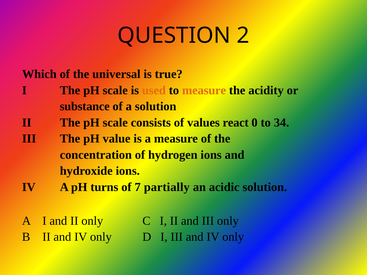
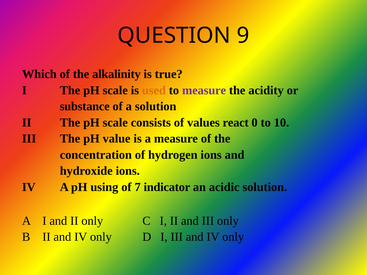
2: 2 -> 9 (243, 36)
universal: universal -> alkalinity (116, 74)
measure colour: orange -> purple (204, 90)
34: 34 -> 10 (282, 123)
turns: turns -> using (104, 187)
partially: partially -> indicator (167, 187)
